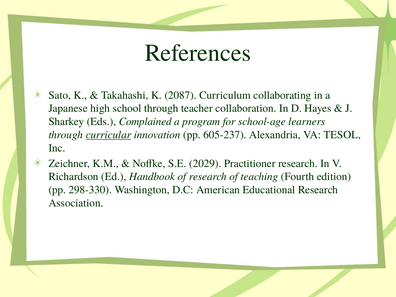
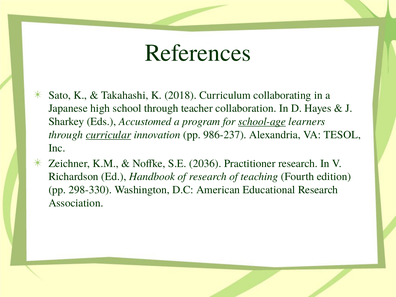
2087: 2087 -> 2018 (181, 95)
Complained: Complained -> Accustomed (145, 122)
school-age underline: none -> present (262, 122)
605-237: 605-237 -> 986-237 (225, 135)
2029: 2029 -> 2036 (205, 163)
